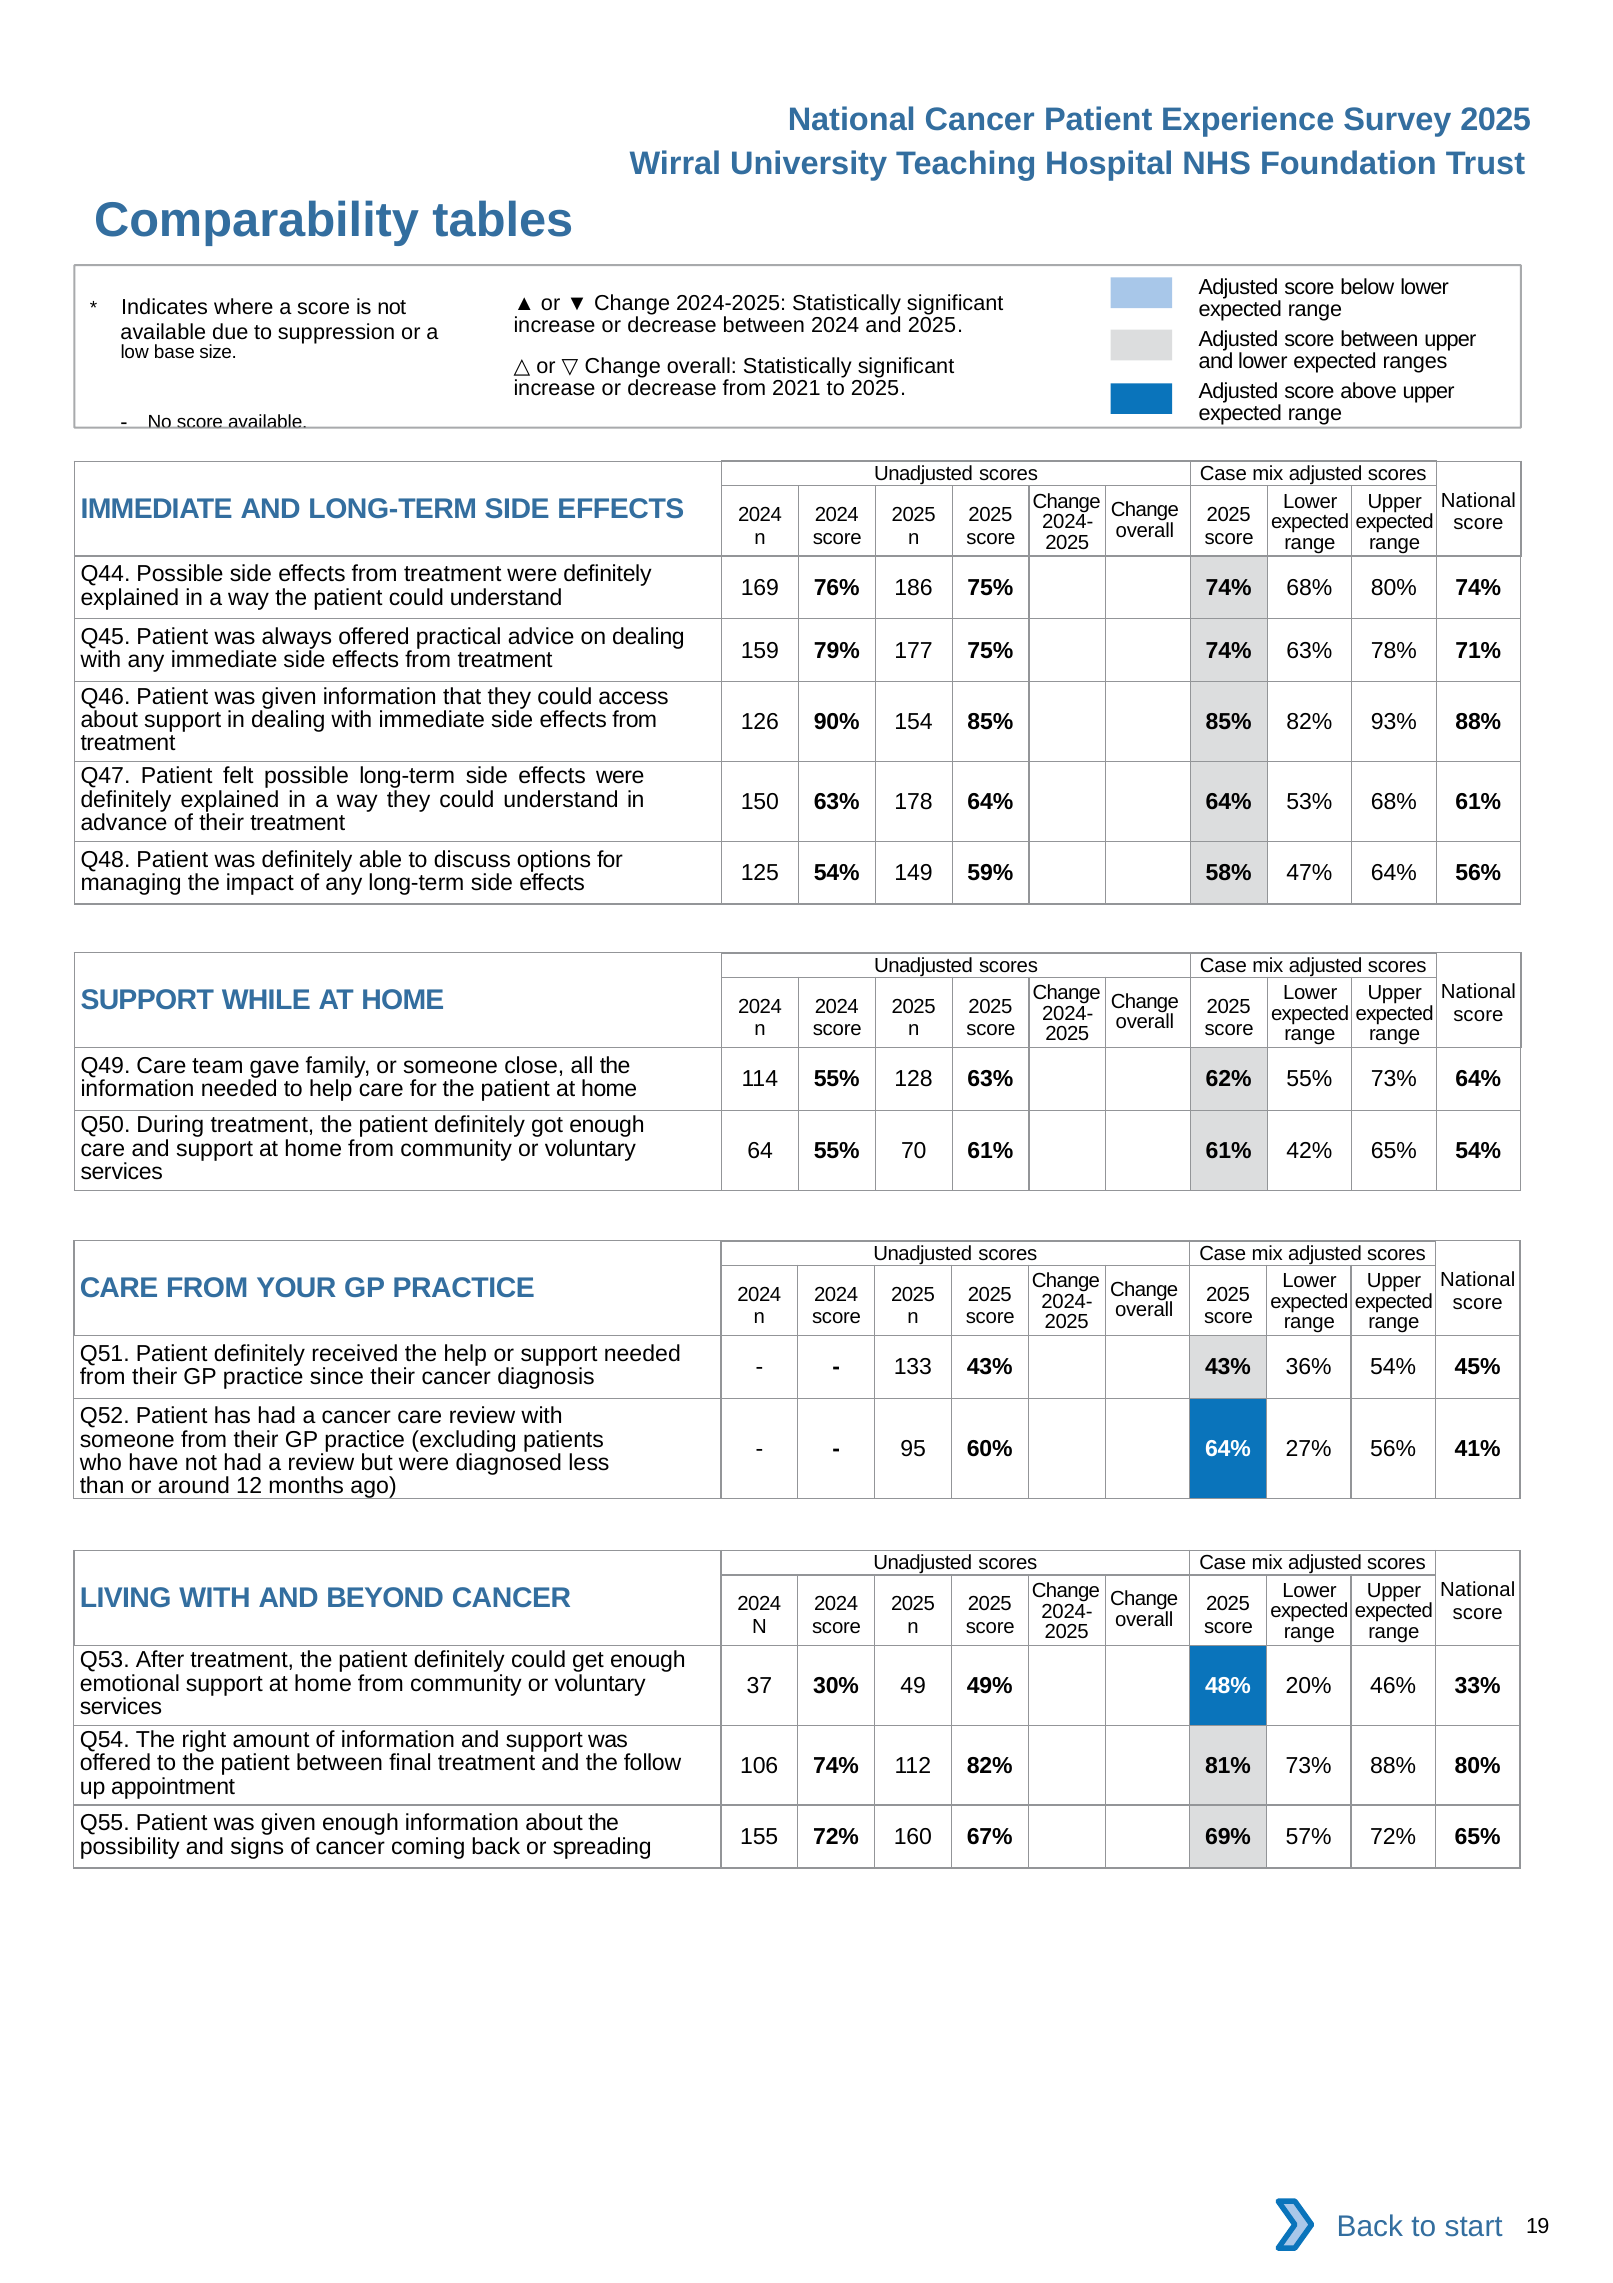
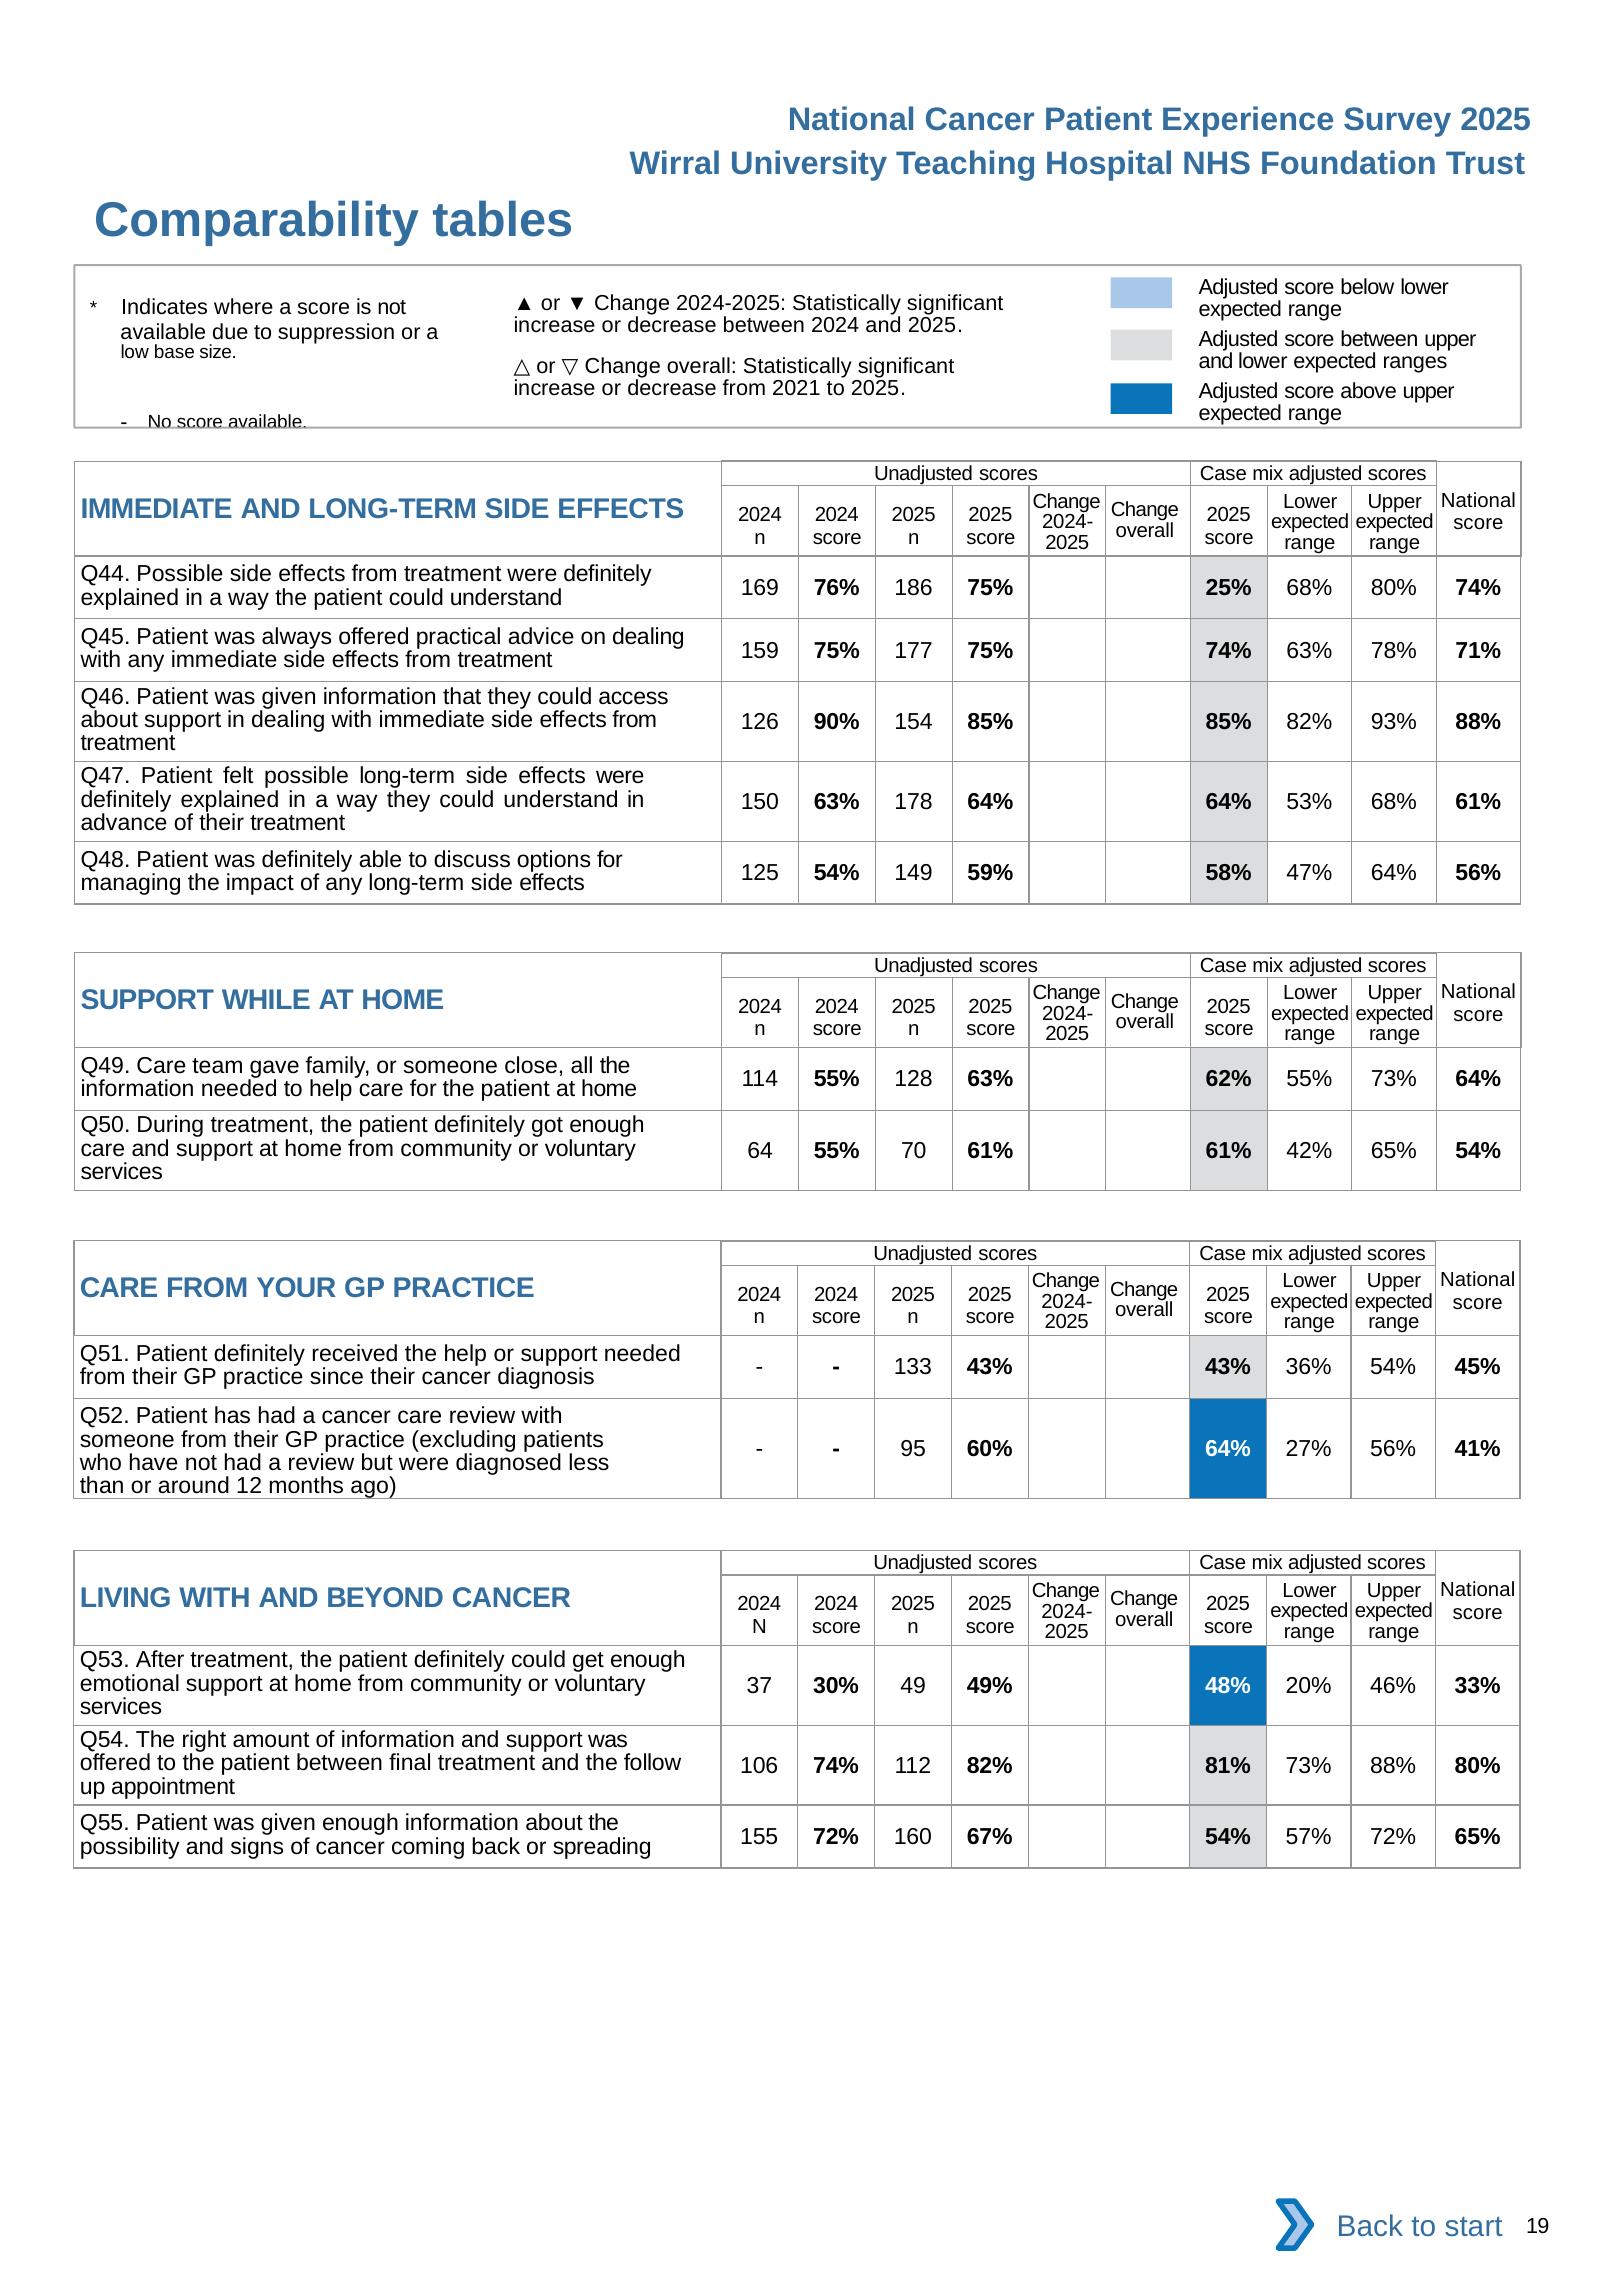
186 75% 74%: 74% -> 25% (1229, 588)
159 79%: 79% -> 75% (837, 650)
67% 69%: 69% -> 54% (1228, 1837)
